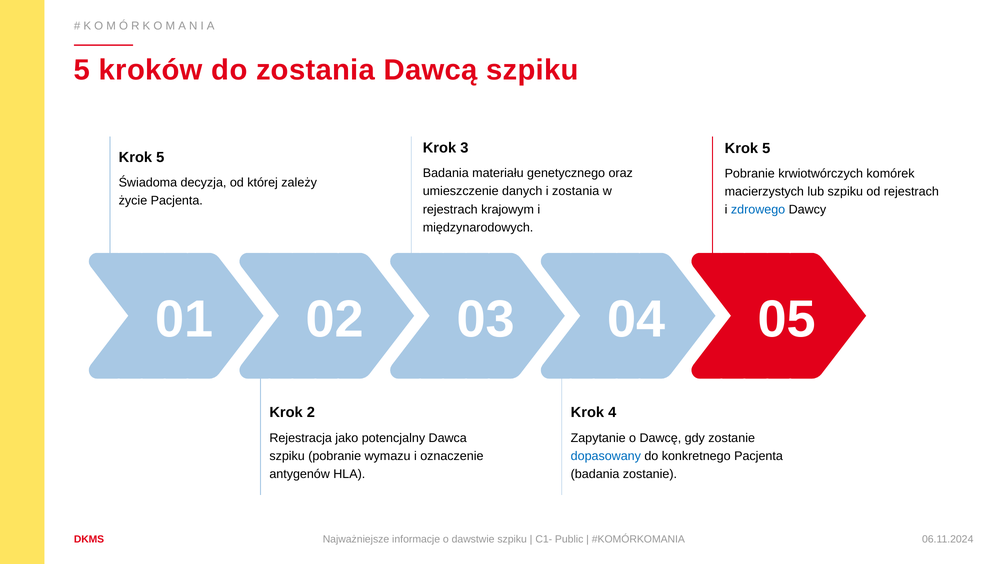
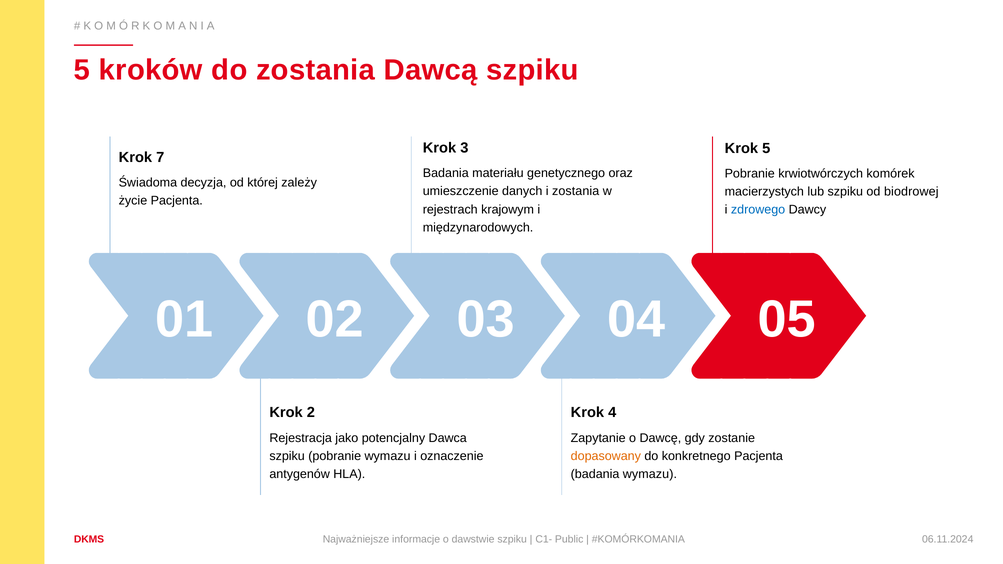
5: 5 -> 7 (160, 157)
od rejestrach: rejestrach -> biodrowej (911, 192)
dopasowany colour: blue -> orange (606, 456)
badania zostanie: zostanie -> wymazu (650, 474)
